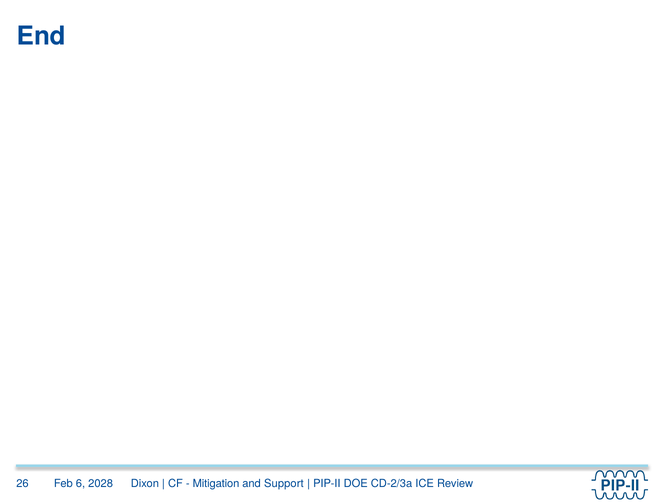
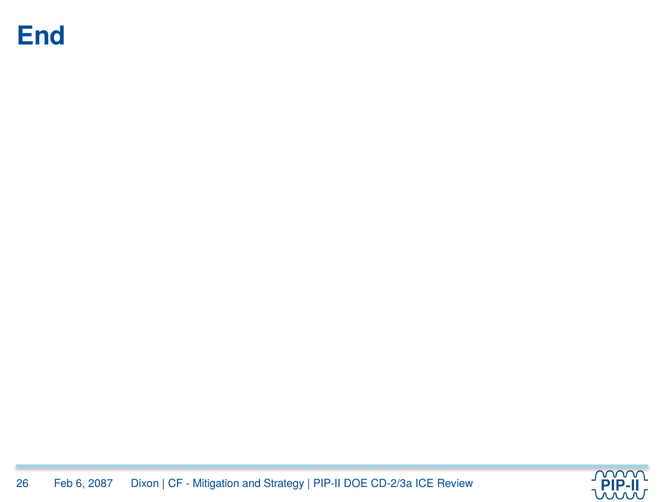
2028: 2028 -> 2087 (101, 483)
Support: Support -> Strategy (284, 483)
